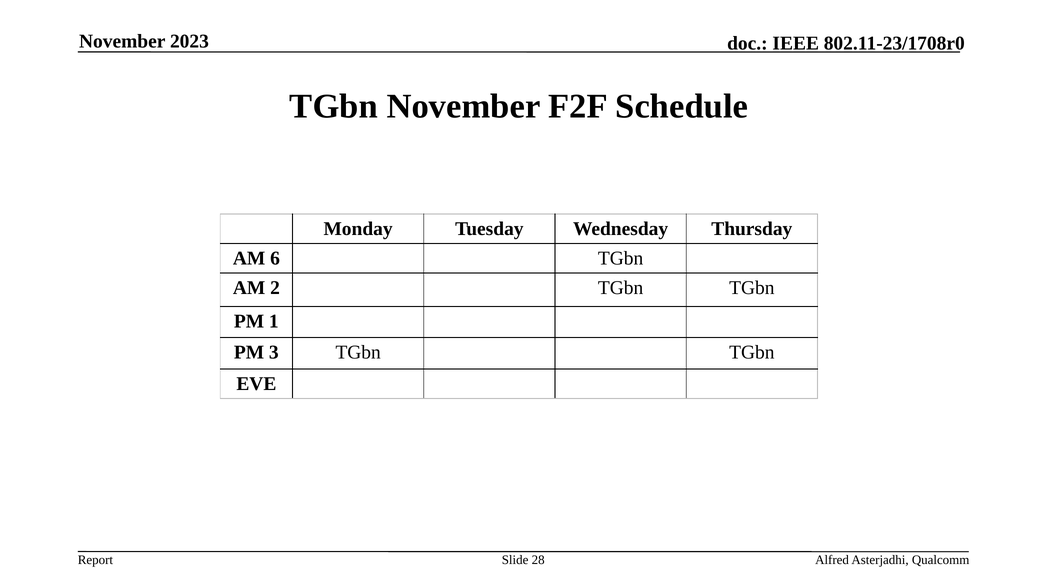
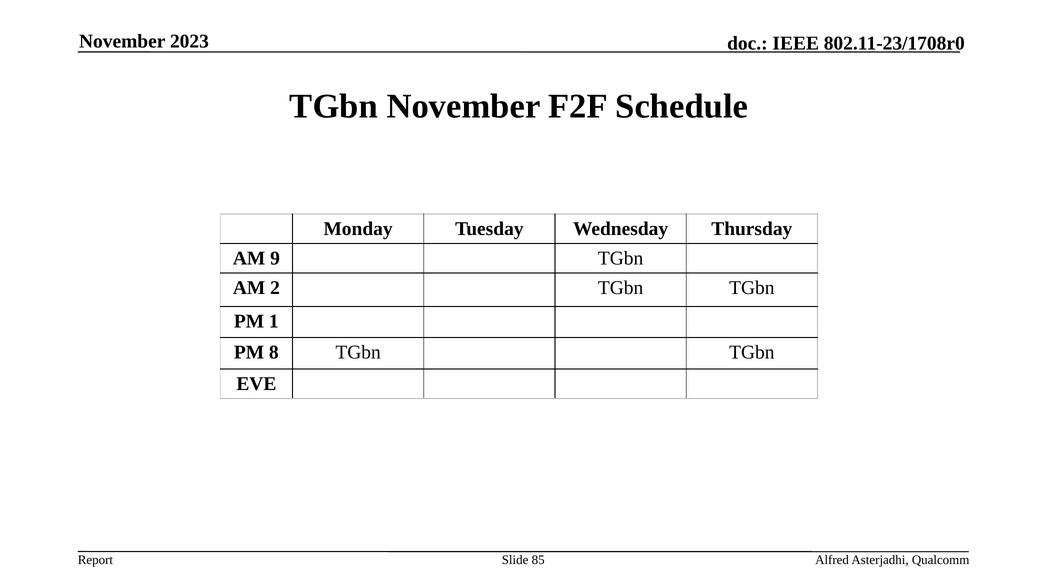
6: 6 -> 9 (275, 258)
3: 3 -> 8 (274, 352)
28: 28 -> 85 (538, 560)
